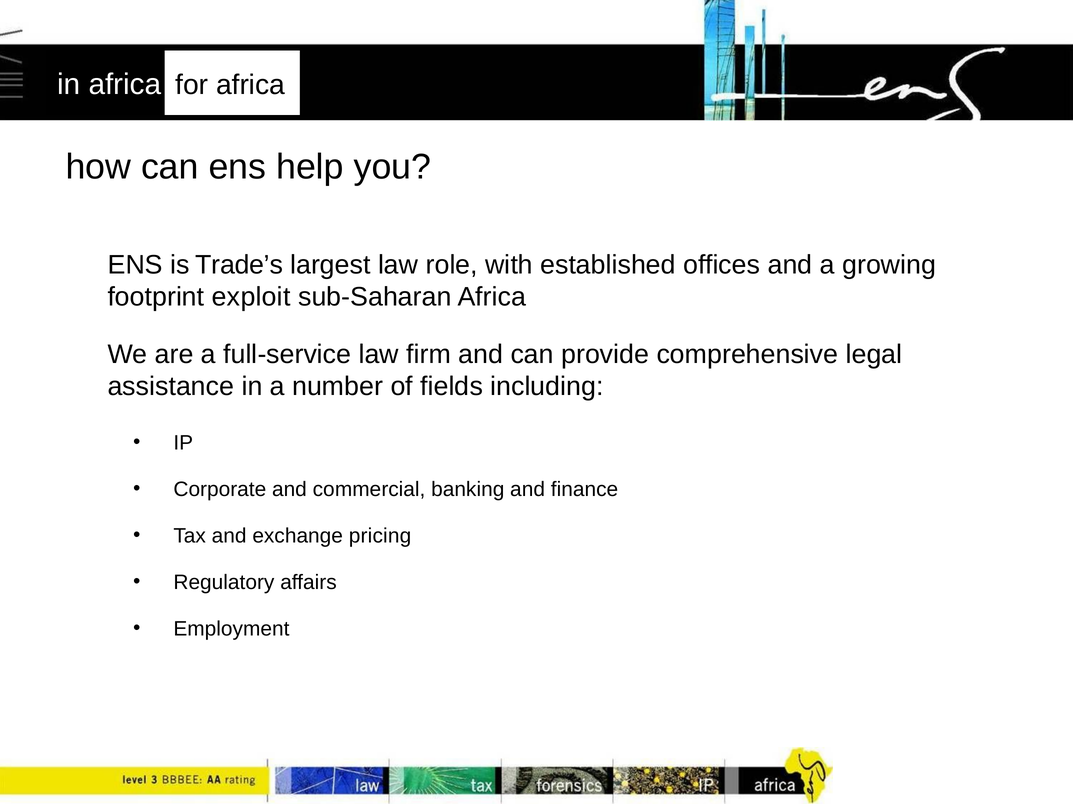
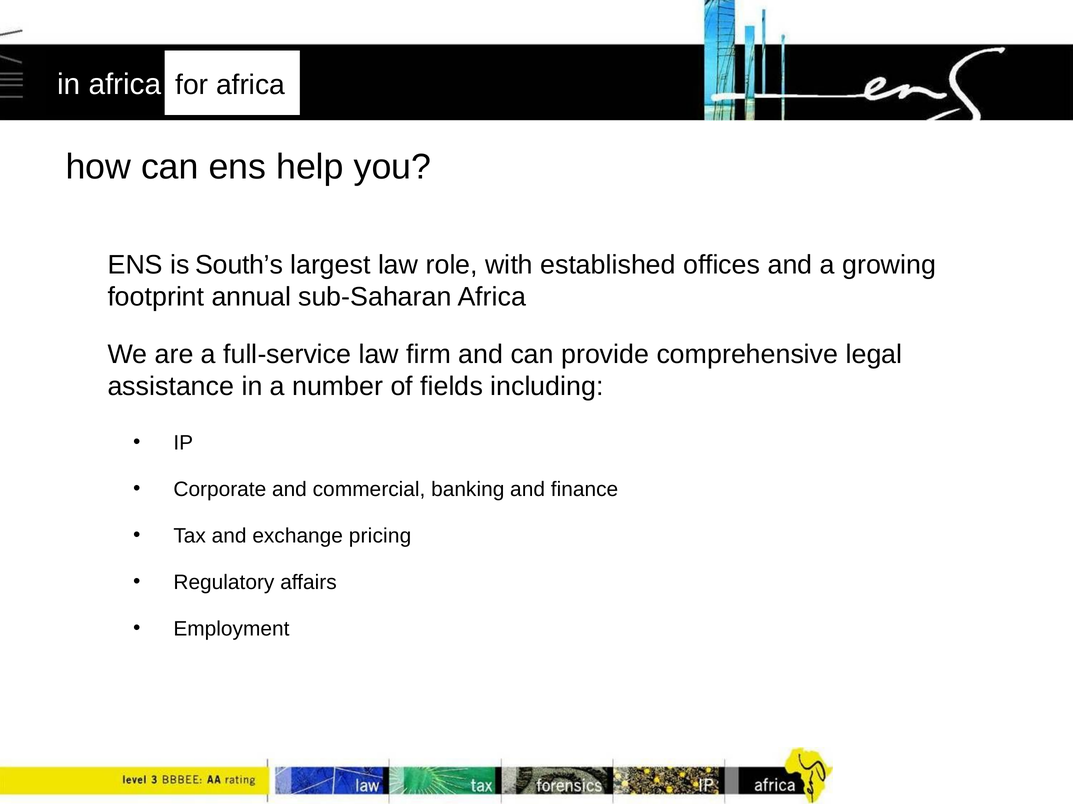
Trade’s: Trade’s -> South’s (239, 265)
exploit: exploit -> annual (251, 297)
